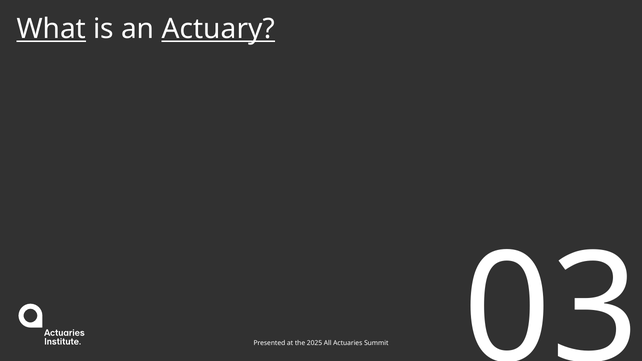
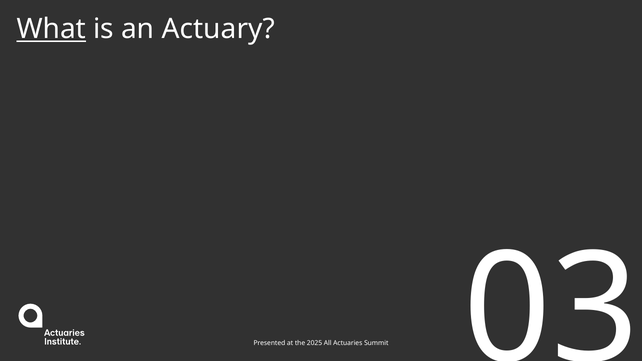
Actuary underline: present -> none (218, 29)
